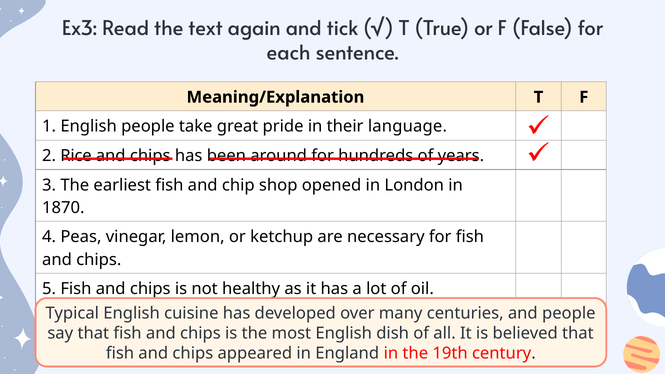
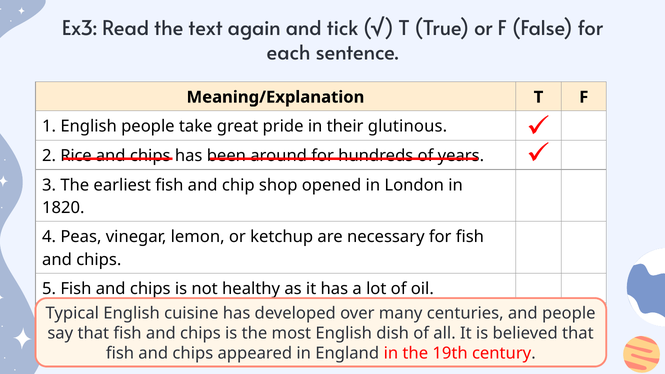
language: language -> glutinous (407, 126)
1870: 1870 -> 1820 (63, 208)
